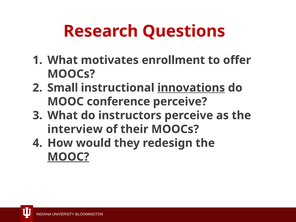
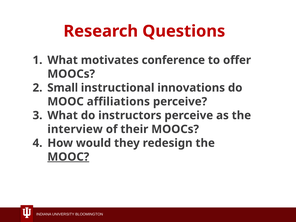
enrollment: enrollment -> conference (173, 60)
innovations underline: present -> none (191, 88)
conference: conference -> affiliations (118, 102)
